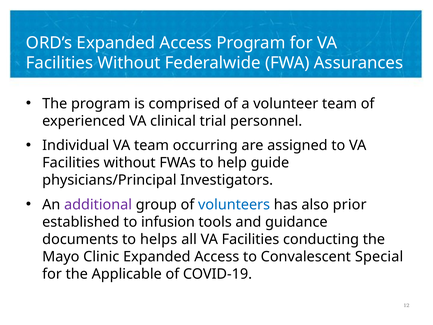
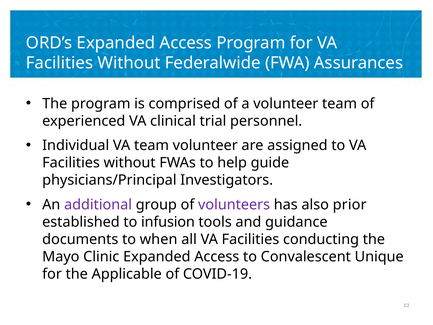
team occurring: occurring -> volunteer (205, 145)
volunteers colour: blue -> purple (234, 205)
helps: helps -> when (159, 239)
Special: Special -> Unique (379, 256)
